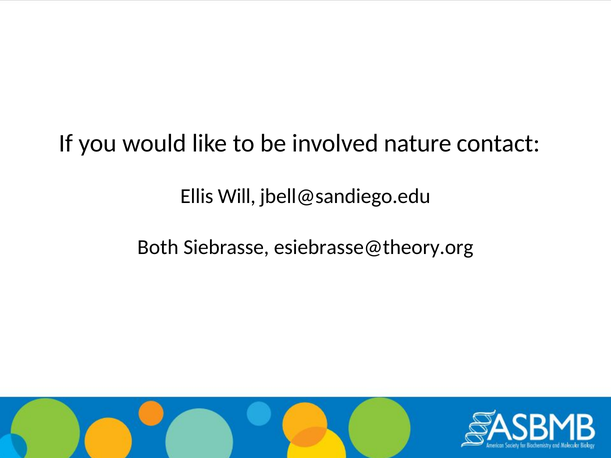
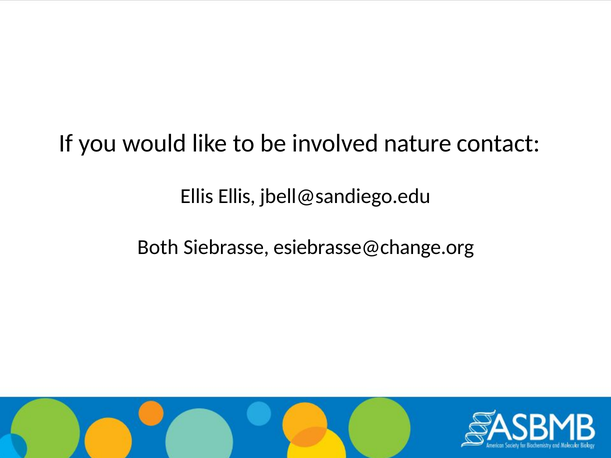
Ellis Will: Will -> Ellis (237, 196)
esiebrasse@theory.org: esiebrasse@theory.org -> esiebrasse@change.org (374, 247)
